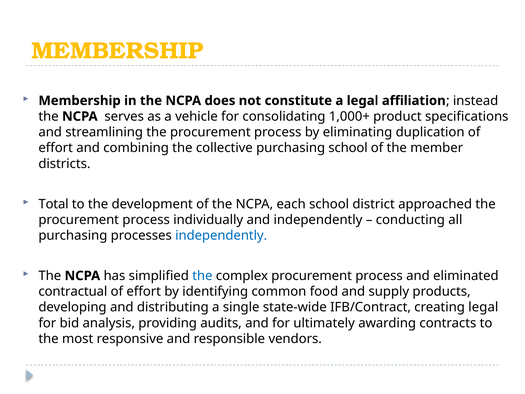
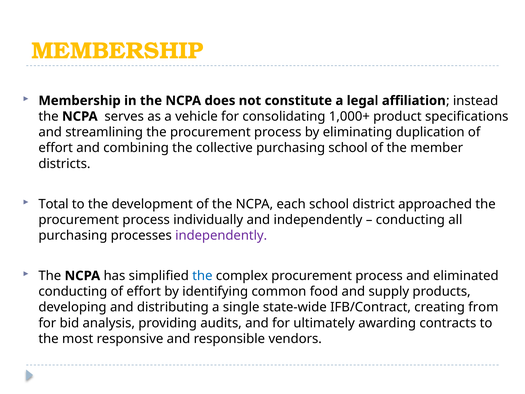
independently colour: blue -> purple (221, 235)
contractual: contractual -> conducting (73, 291)
creating legal: legal -> from (483, 307)
